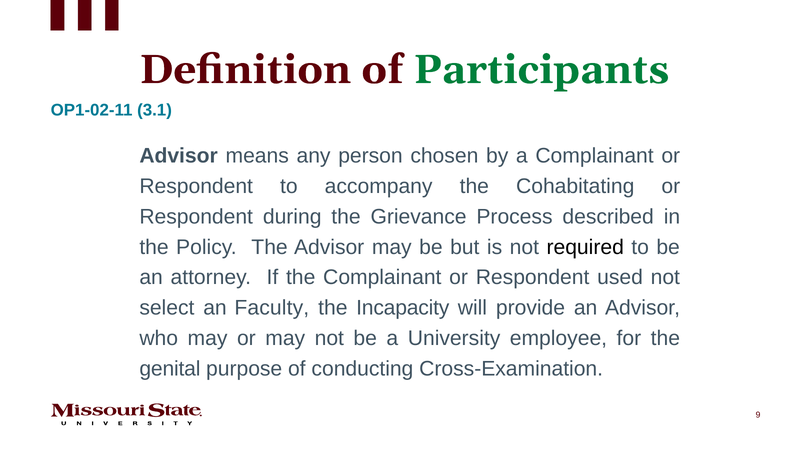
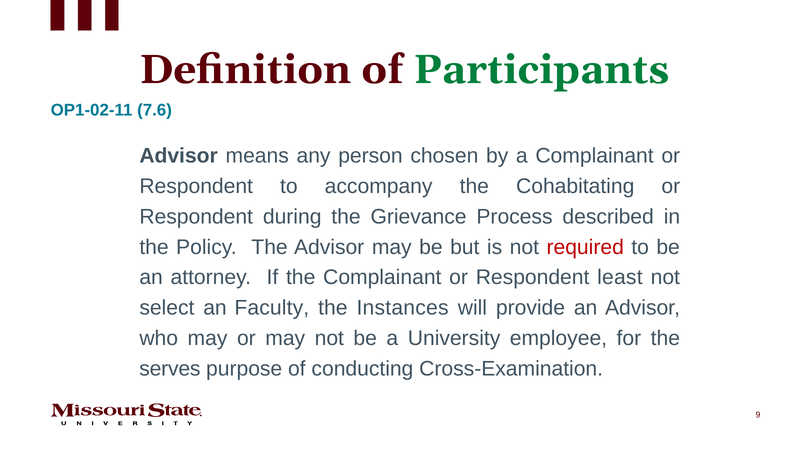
3.1: 3.1 -> 7.6 (155, 110)
required colour: black -> red (585, 247)
used: used -> least (620, 278)
Incapacity: Incapacity -> Instances (403, 308)
genital: genital -> serves (170, 369)
